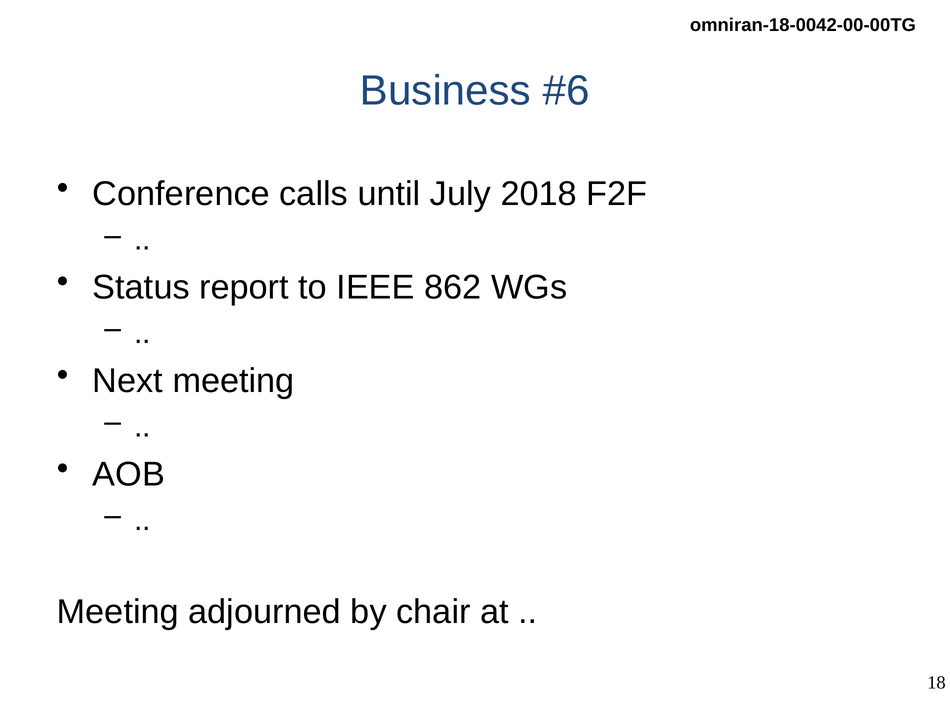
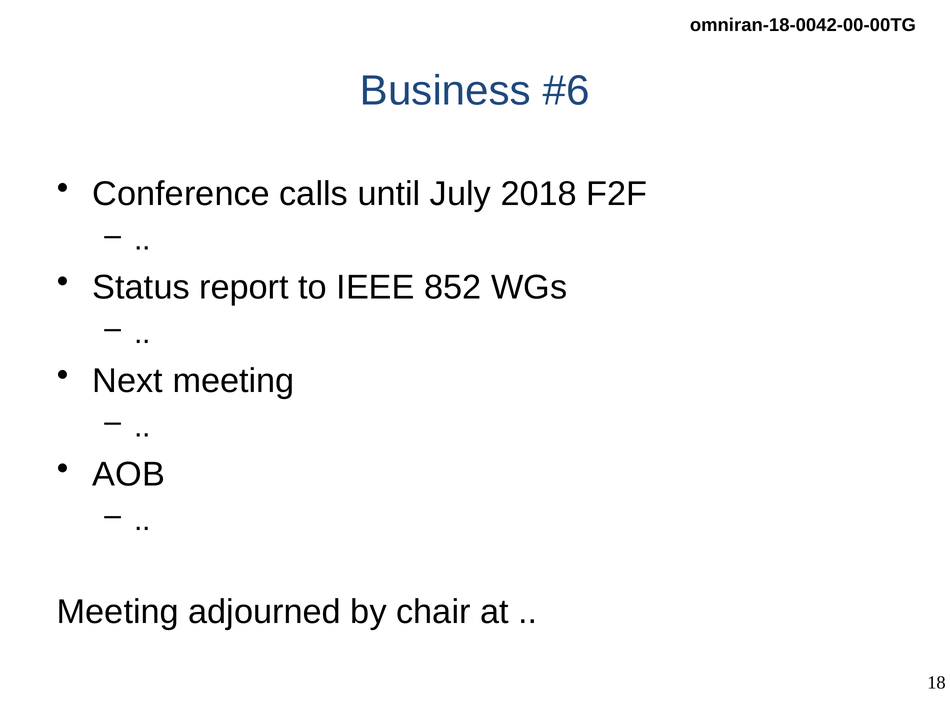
862: 862 -> 852 (453, 287)
